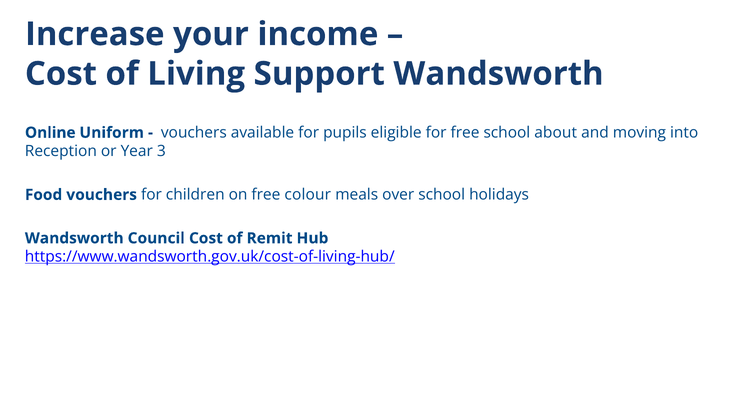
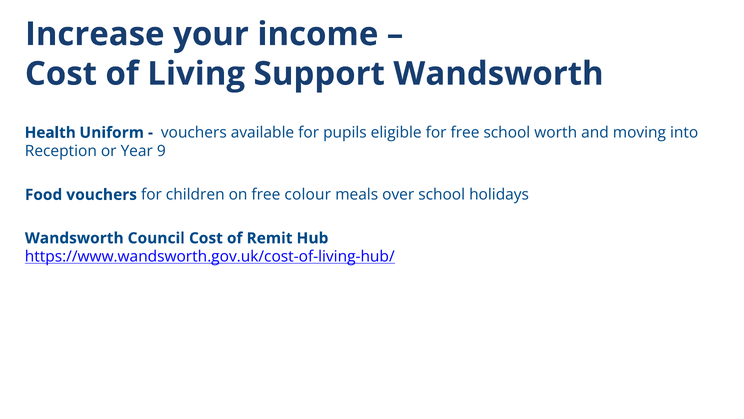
Online: Online -> Health (50, 133)
about: about -> worth (556, 133)
3: 3 -> 9 (161, 151)
